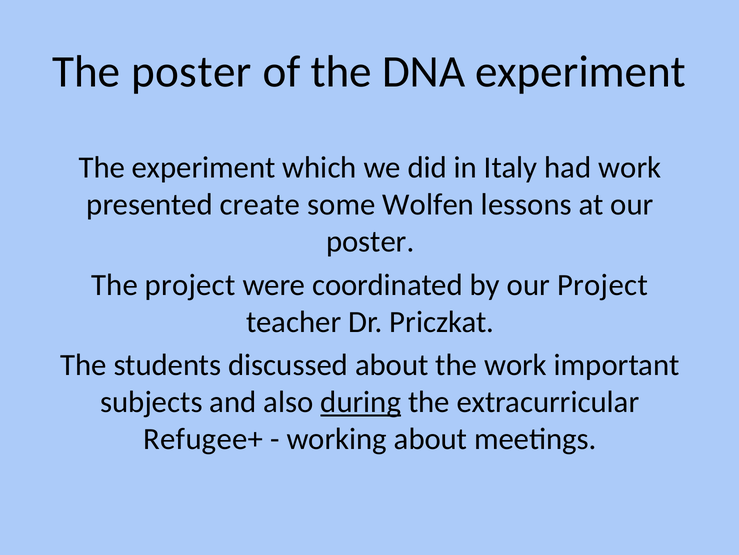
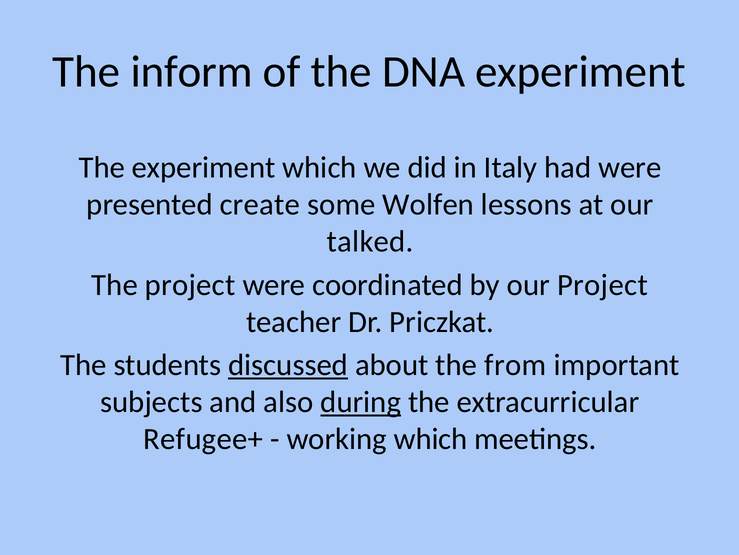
The poster: poster -> inform (192, 72)
had work: work -> were (630, 168)
poster: poster -> talked (370, 241)
discussed underline: none -> present (288, 365)
the work: work -> from (515, 365)
working about: about -> which (431, 439)
